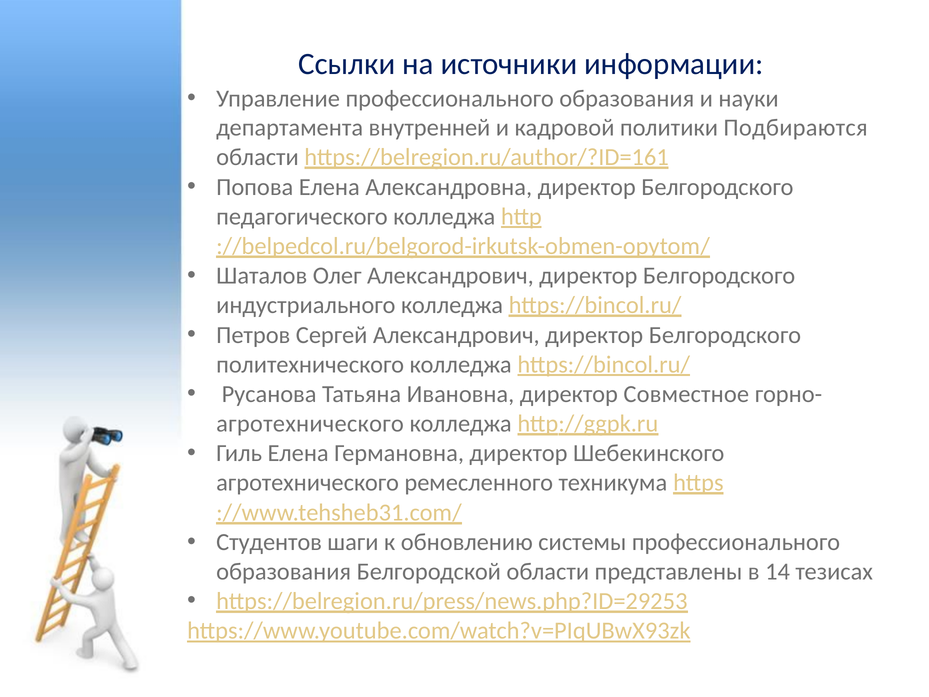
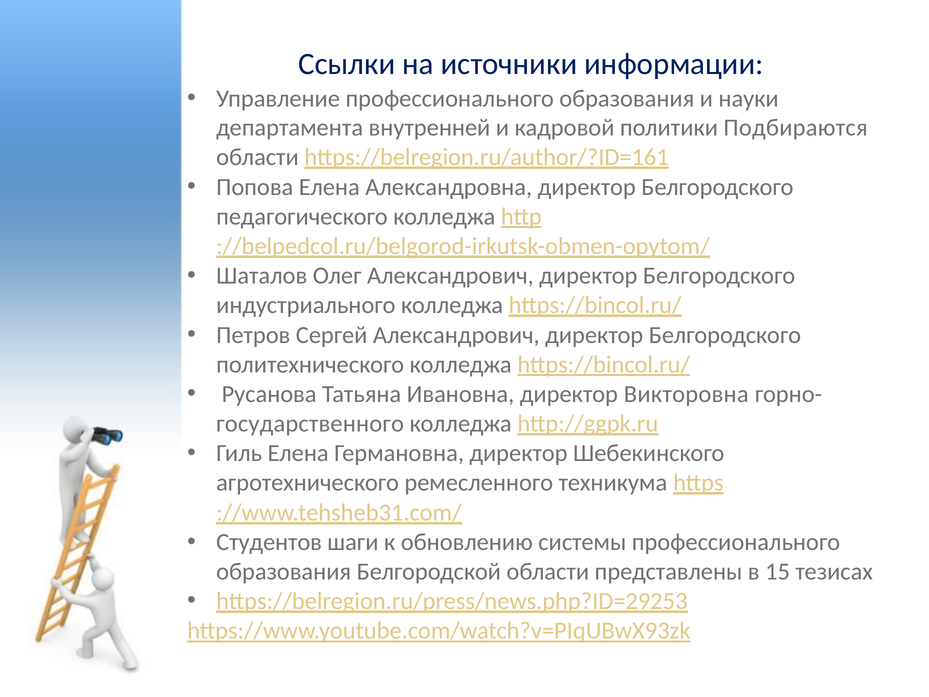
Совместное: Совместное -> Викторовна (686, 394)
агротехнического: агротехнического -> государственного (310, 423)
14: 14 -> 15 (778, 572)
